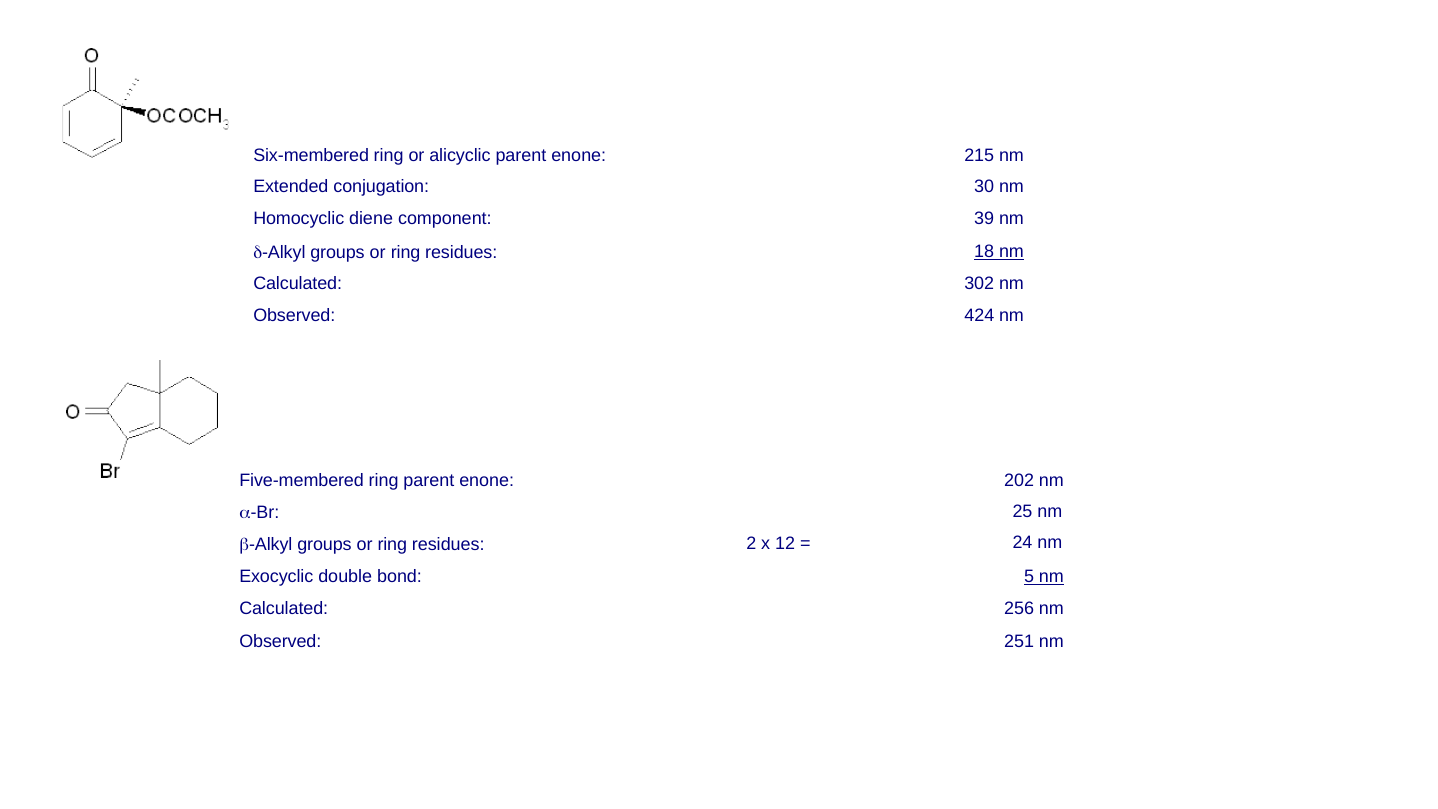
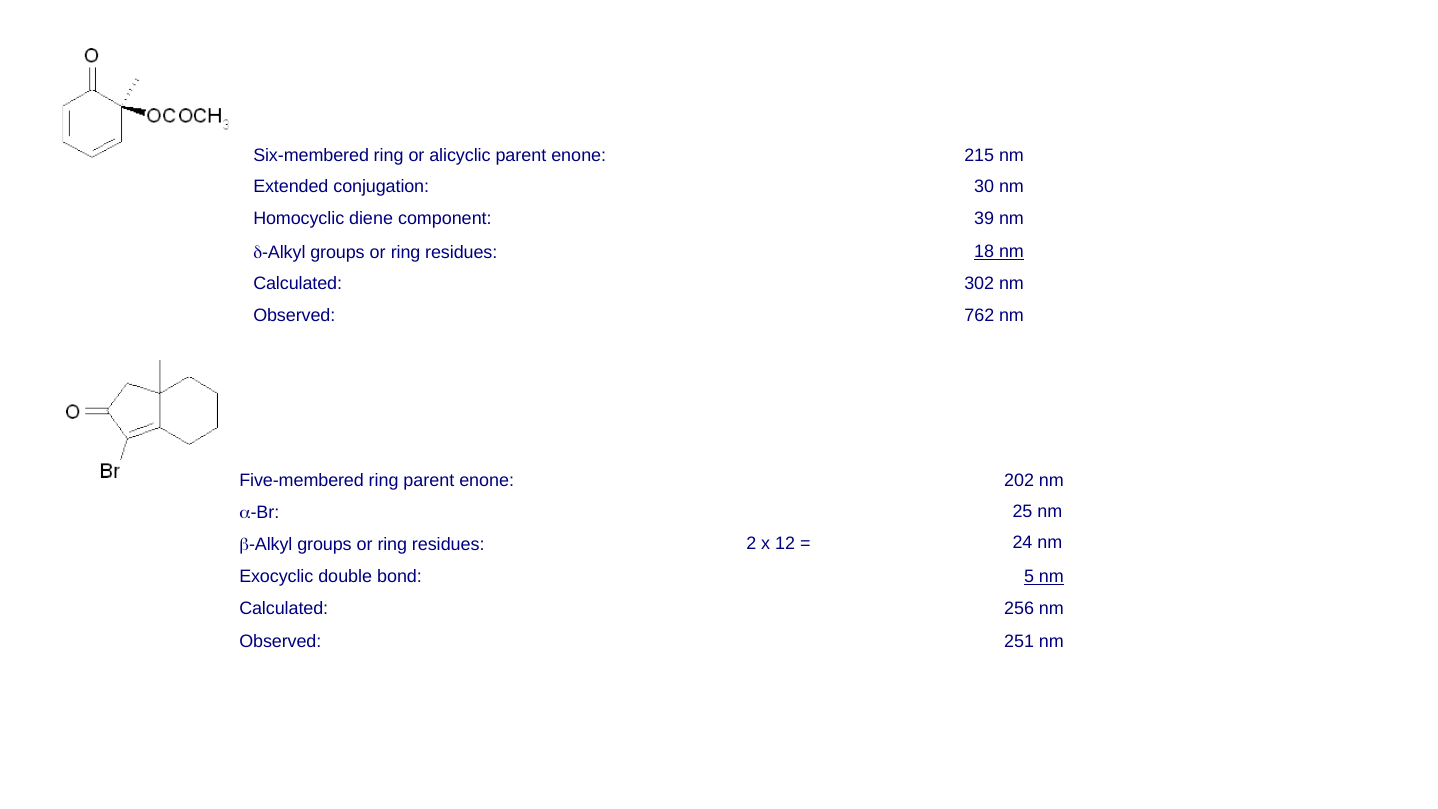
424: 424 -> 762 (979, 316)
